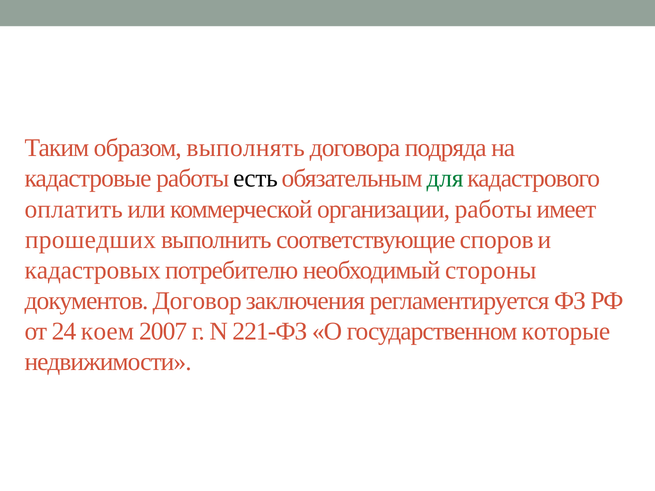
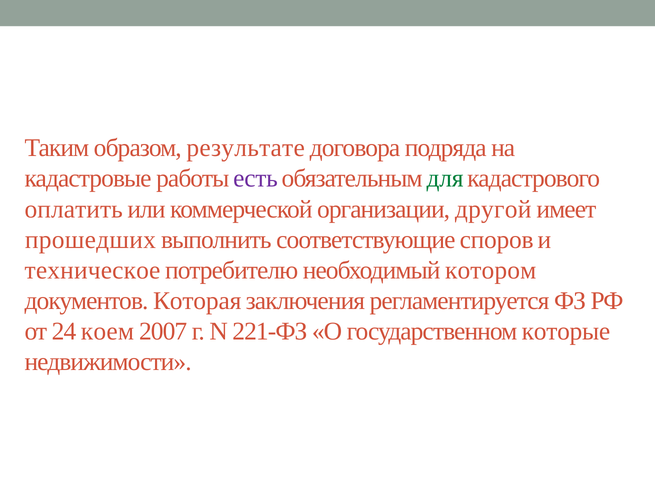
выполнять: выполнять -> результате (246, 148)
есть colour: black -> purple (256, 179)
организации работы: работы -> другой (493, 209)
кадастровых: кадастровых -> техническое (92, 270)
стороны: стороны -> котором (491, 270)
Договор: Договор -> Которая (197, 301)
